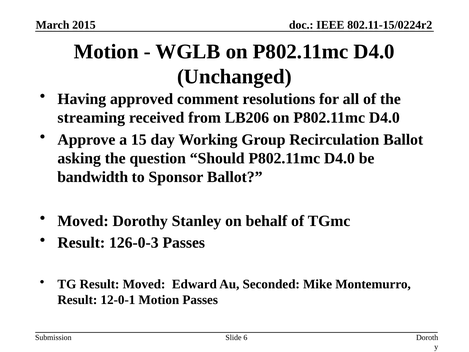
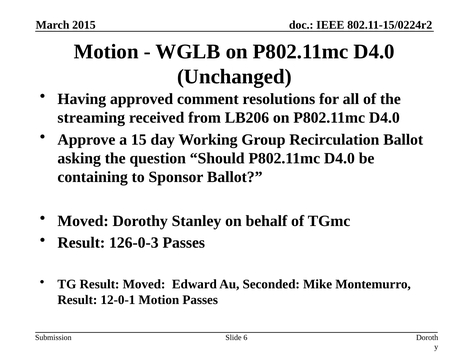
bandwidth: bandwidth -> containing (93, 177)
